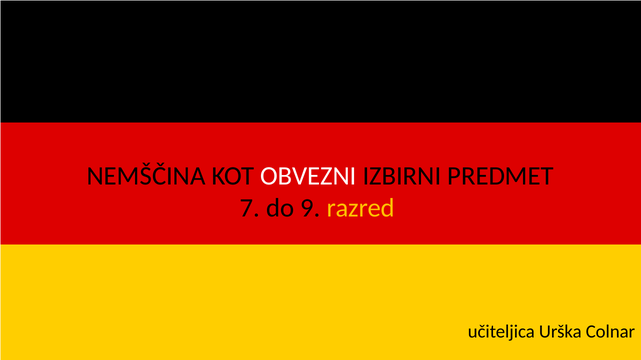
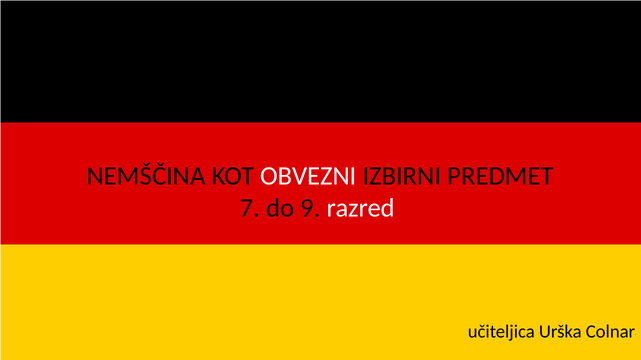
razred colour: yellow -> white (361, 208)
